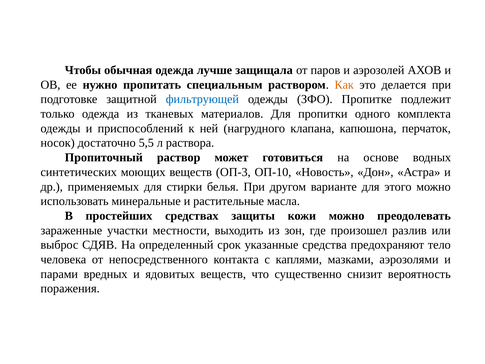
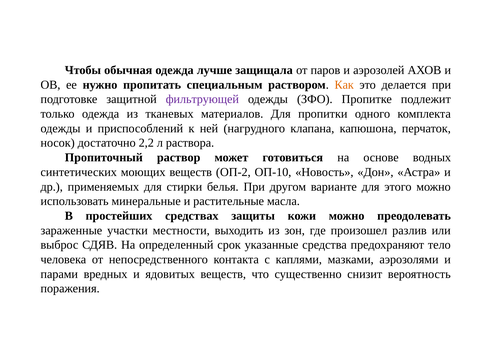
фильтрующей colour: blue -> purple (202, 99)
5,5: 5,5 -> 2,2 (146, 143)
ОП-3: ОП-3 -> ОП-2 (233, 172)
